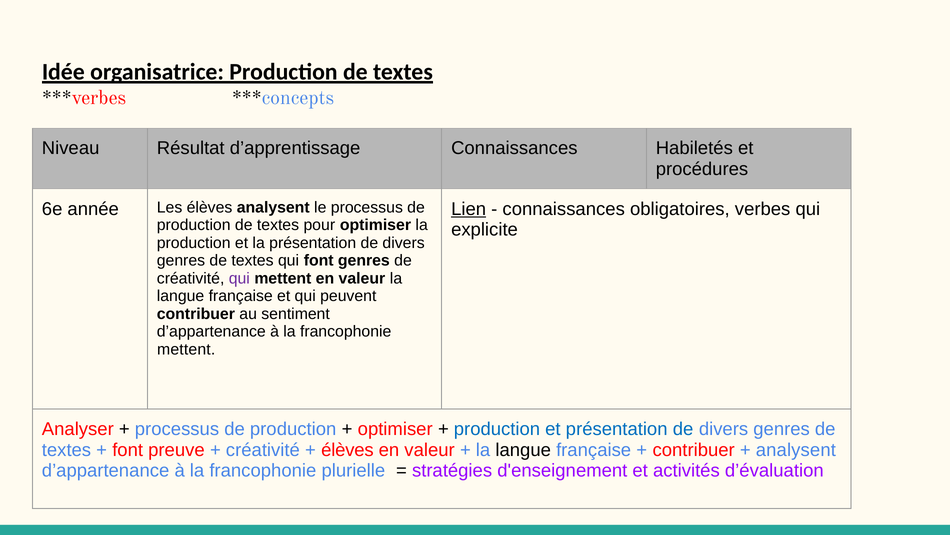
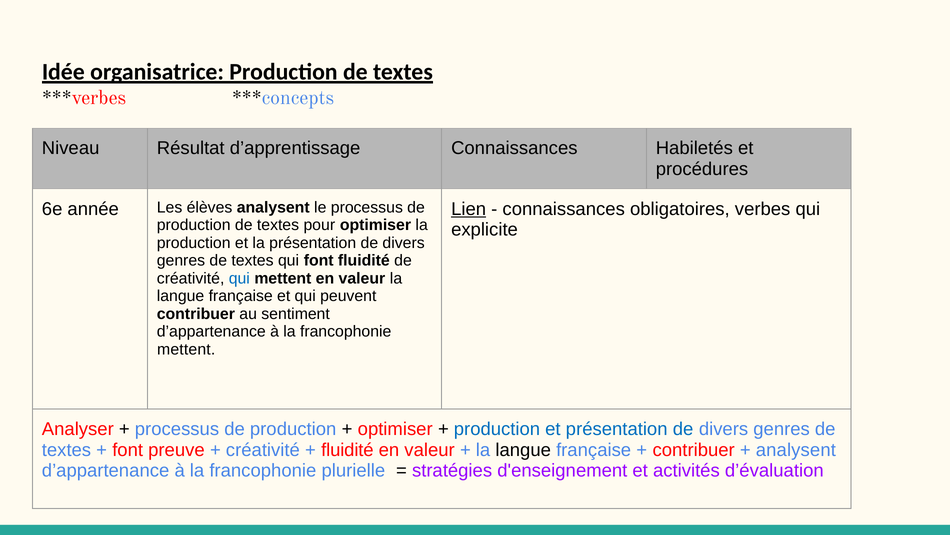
font genres: genres -> fluidité (364, 260)
qui colour: purple -> blue (239, 278)
élèves: élèves -> fluidité (347, 449)
